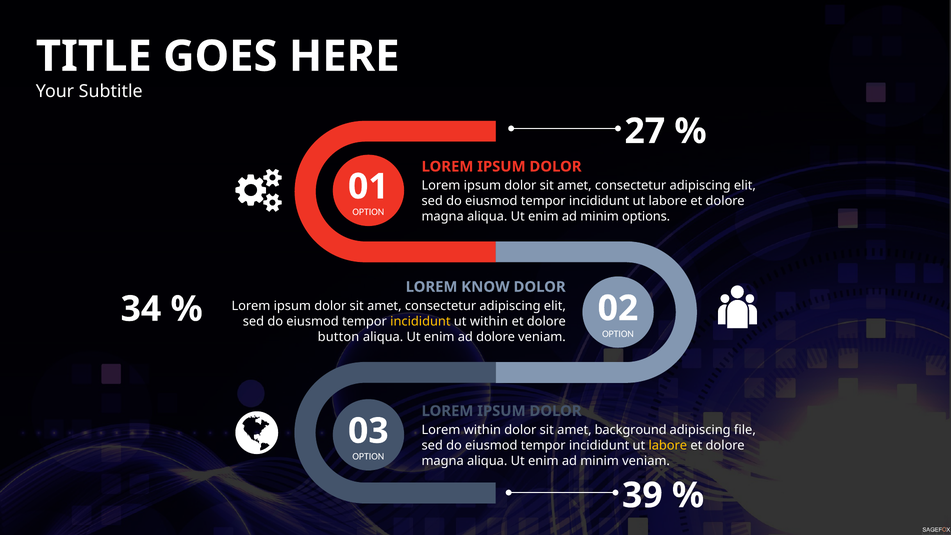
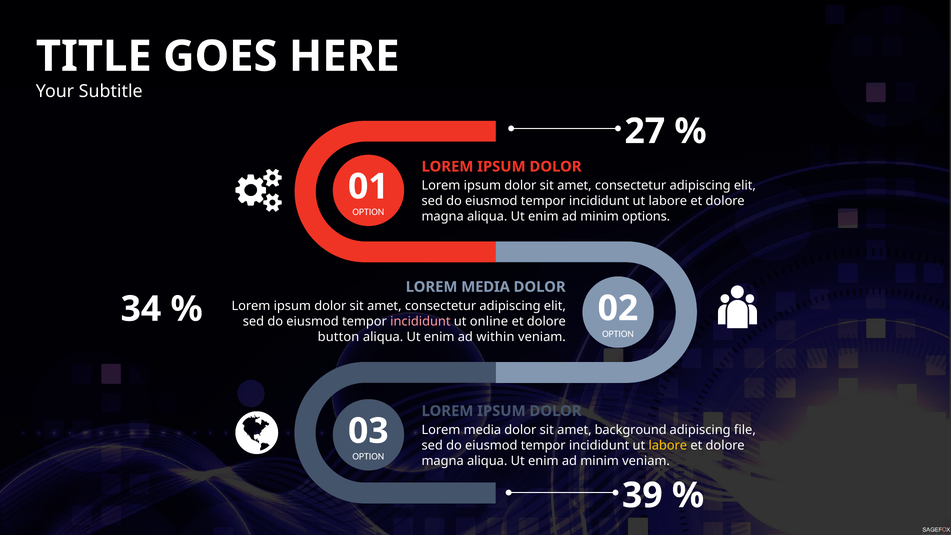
KNOW: KNOW -> MEDIA (486, 287)
incididunt colour: yellow -> pink (420, 321)
ut within: within -> online (489, 321)
ad dolore: dolore -> within (495, 337)
within: within -> media (482, 430)
